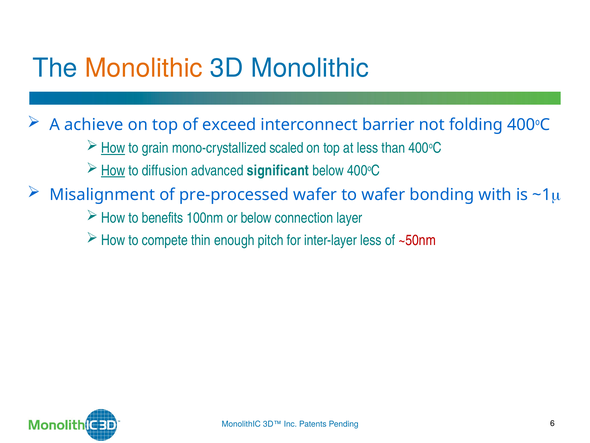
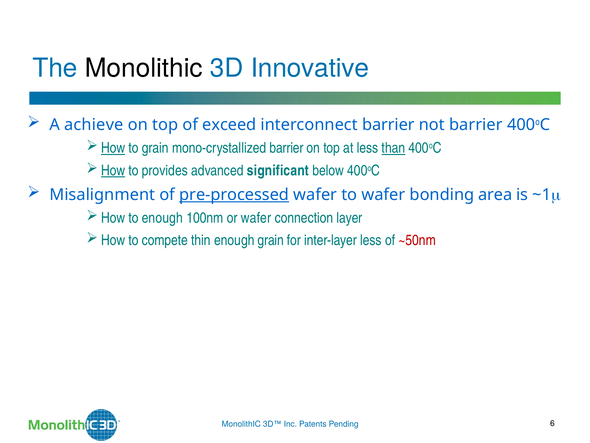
Monolithic colour: orange -> black (144, 68)
3D Monolithic: Monolithic -> Innovative (310, 68)
not folding: folding -> barrier (476, 125)
mono-crystallized scaled: scaled -> barrier (286, 148)
than underline: none -> present (393, 148)
diffusion: diffusion -> provides (165, 170)
pre-processed underline: none -> present (234, 194)
with: with -> area (495, 194)
to benefits: benefits -> enough (162, 218)
or below: below -> wafer (256, 218)
enough pitch: pitch -> grain (271, 240)
